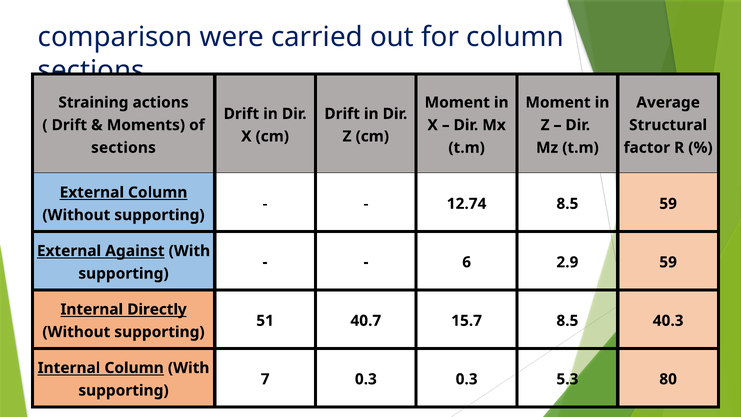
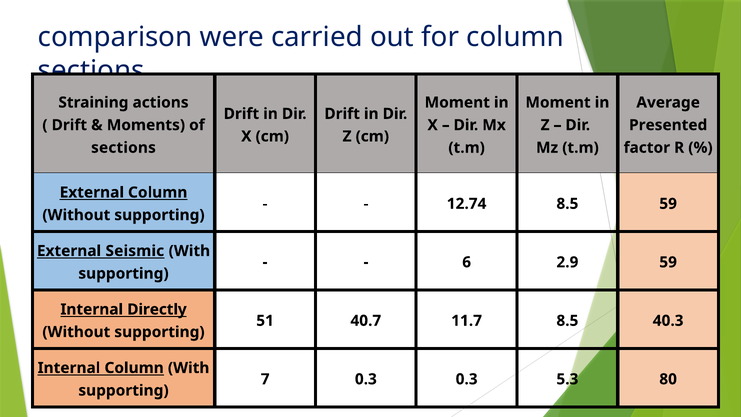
Structural: Structural -> Presented (668, 125)
Against: Against -> Seismic (135, 251)
15.7: 15.7 -> 11.7 (467, 321)
